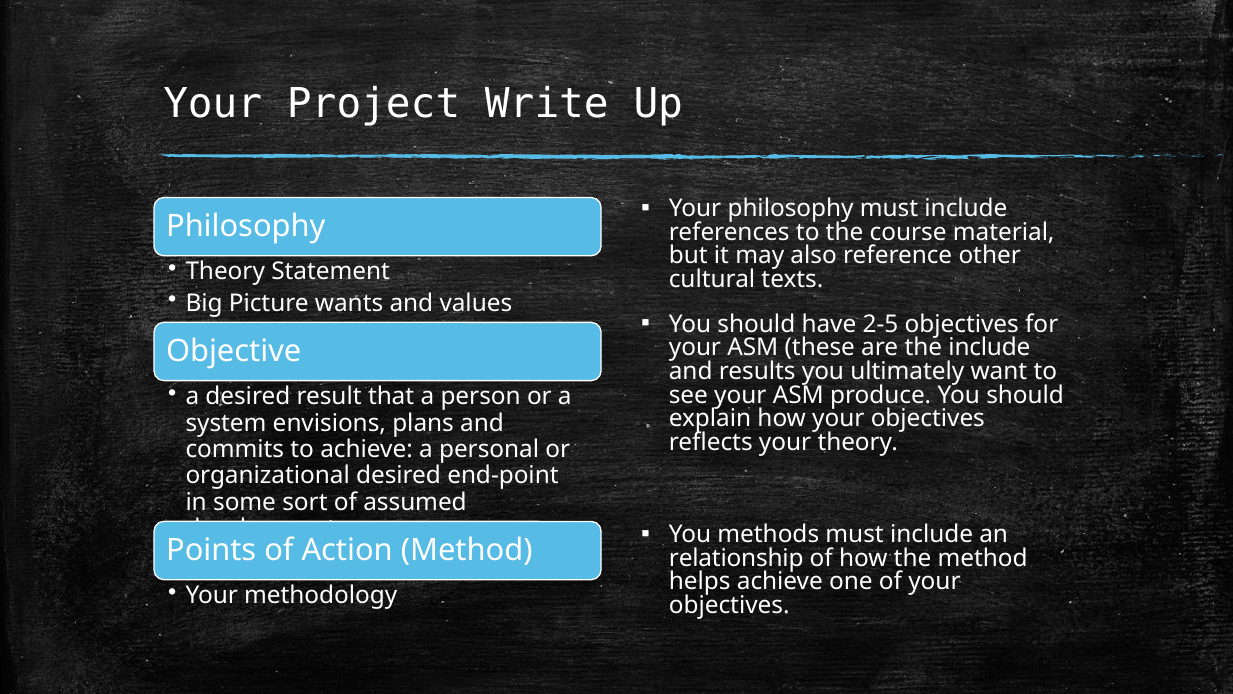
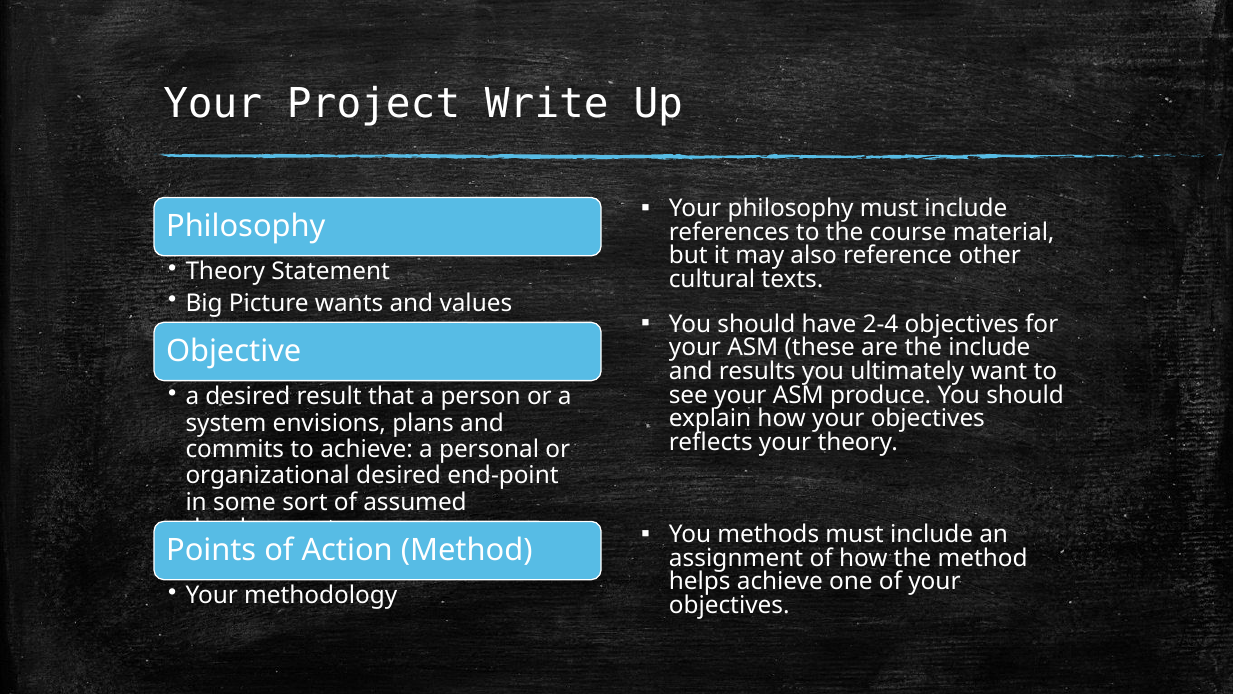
2-5: 2-5 -> 2-4 (881, 324)
relationship: relationship -> assignment (736, 558)
